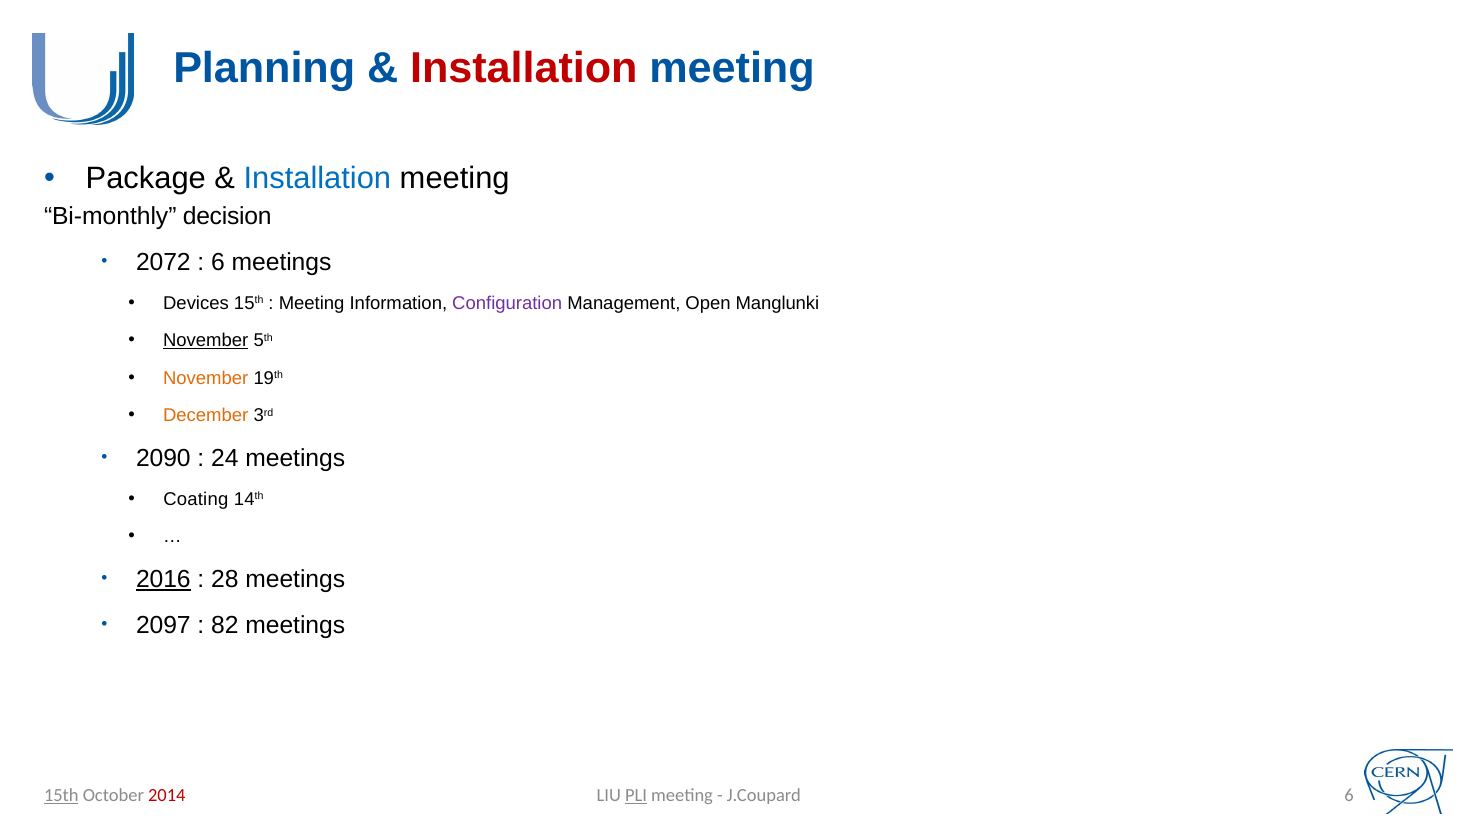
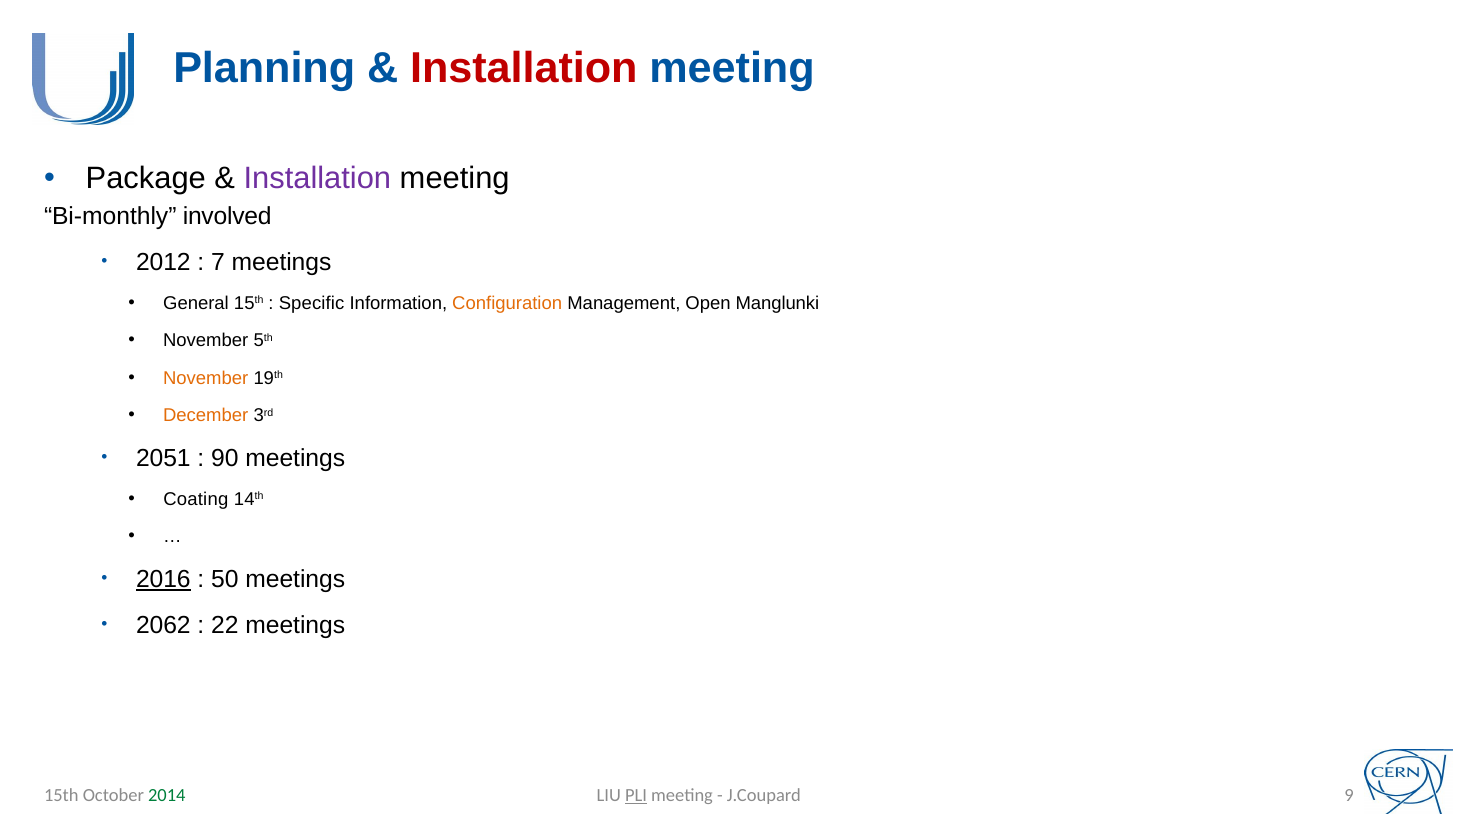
Installation colour: blue -> purple (317, 179)
decision: decision -> involved (227, 217)
2072: 2072 -> 2012 (163, 263)
6: 6 -> 7 (218, 263)
Devices: Devices -> General (196, 303)
Meeting: Meeting -> Specific (312, 303)
Configuration colour: purple -> orange (507, 303)
November underline: present -> none (206, 341)
2090: 2090 -> 2051 (163, 459)
24: 24 -> 90 (225, 459)
28: 28 -> 50 (225, 580)
2097: 2097 -> 2062 (163, 626)
82: 82 -> 22 (225, 626)
J.Coupard 6: 6 -> 9 (1349, 795)
15th underline: present -> none (61, 796)
2014 colour: red -> green (167, 796)
